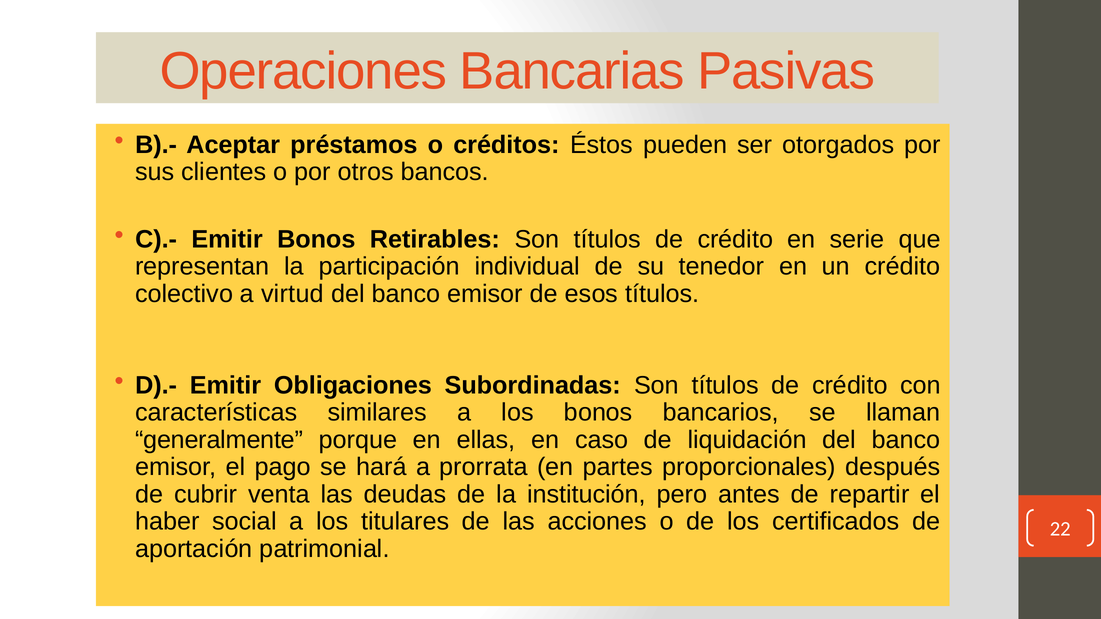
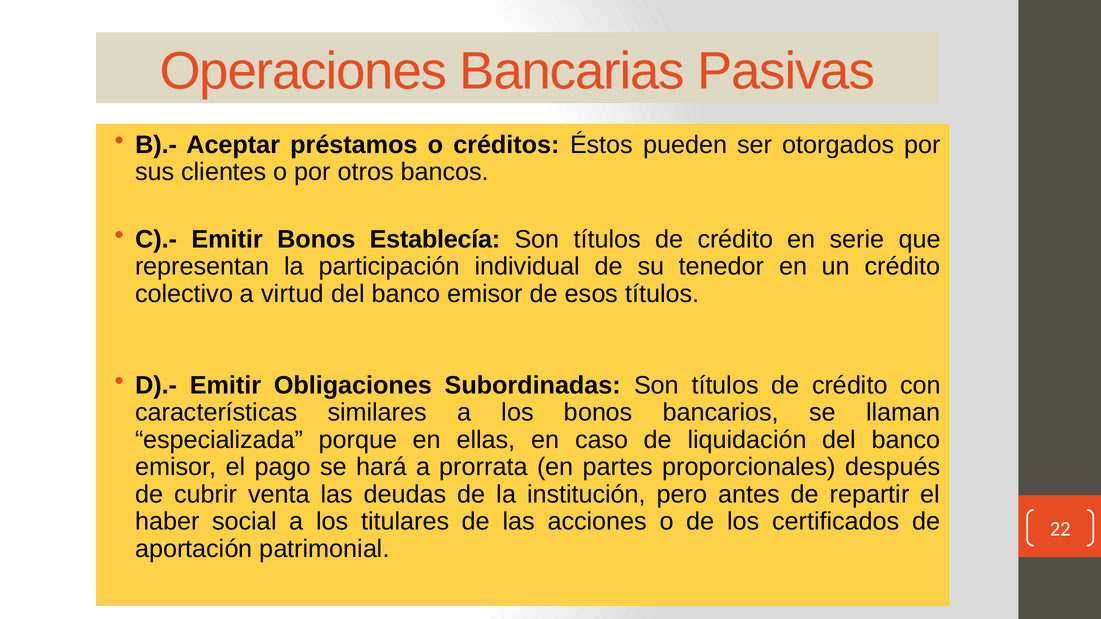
Retirables: Retirables -> Establecía (435, 240)
generalmente: generalmente -> especializada (219, 440)
